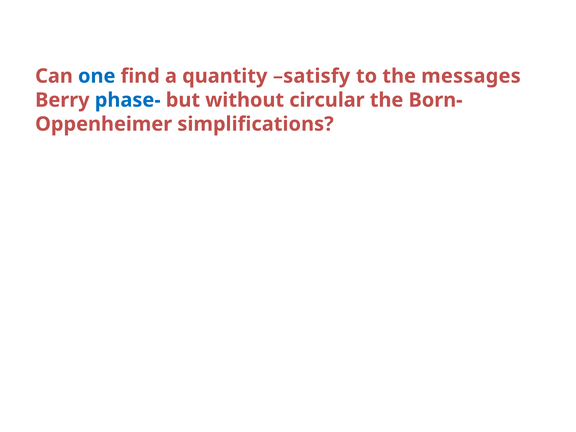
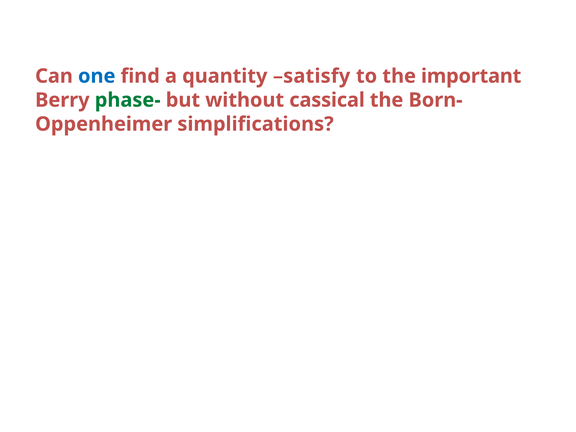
messages: messages -> important (471, 76)
phase- colour: blue -> green (128, 100)
circular: circular -> cassical (327, 100)
